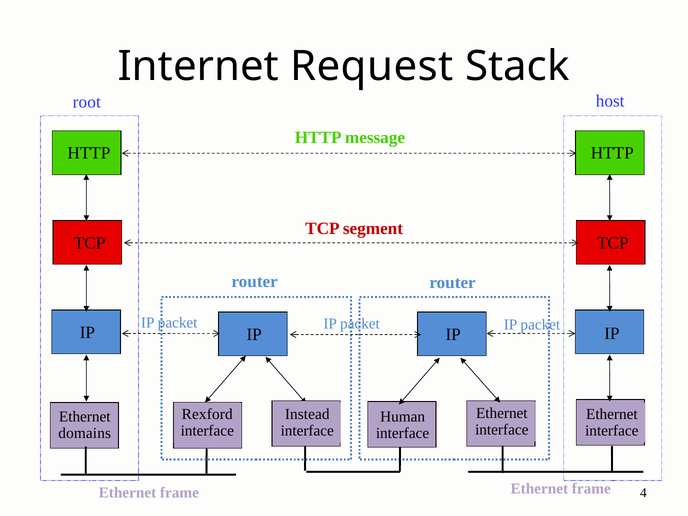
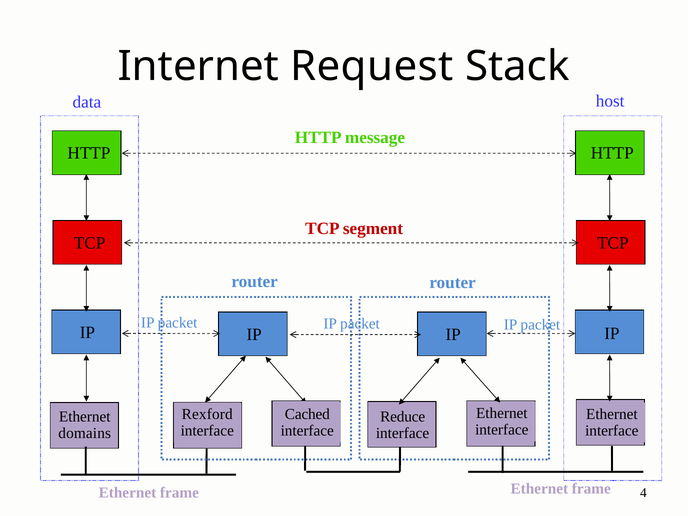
root: root -> data (87, 102)
Instead: Instead -> Cached (307, 414)
Human: Human -> Reduce (403, 417)
